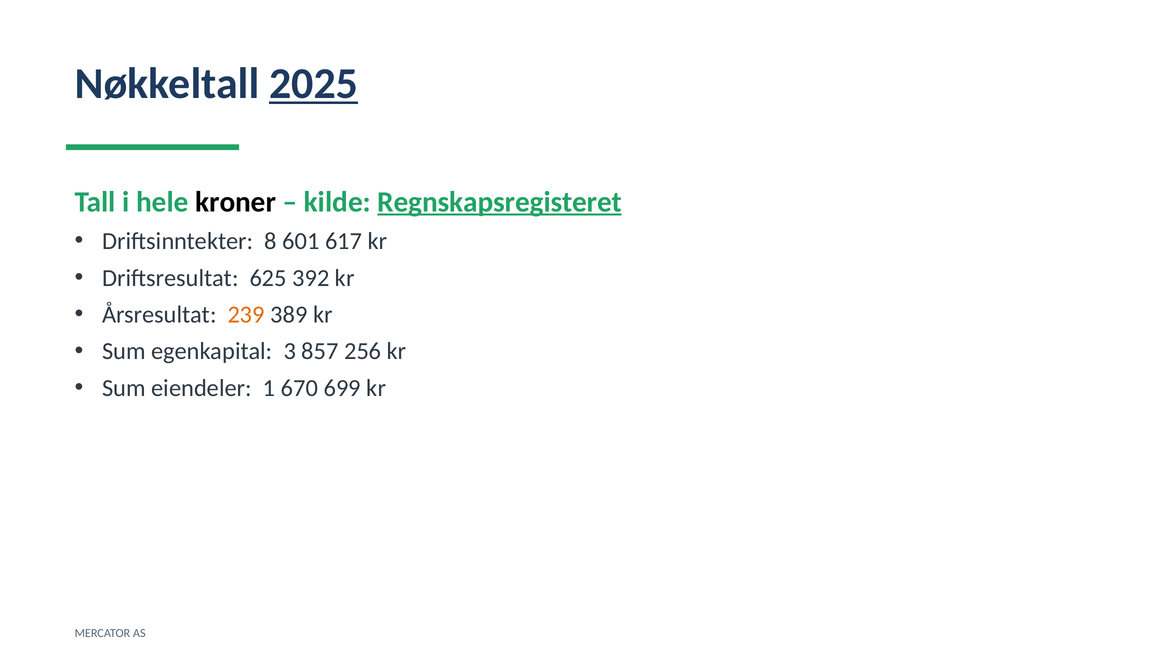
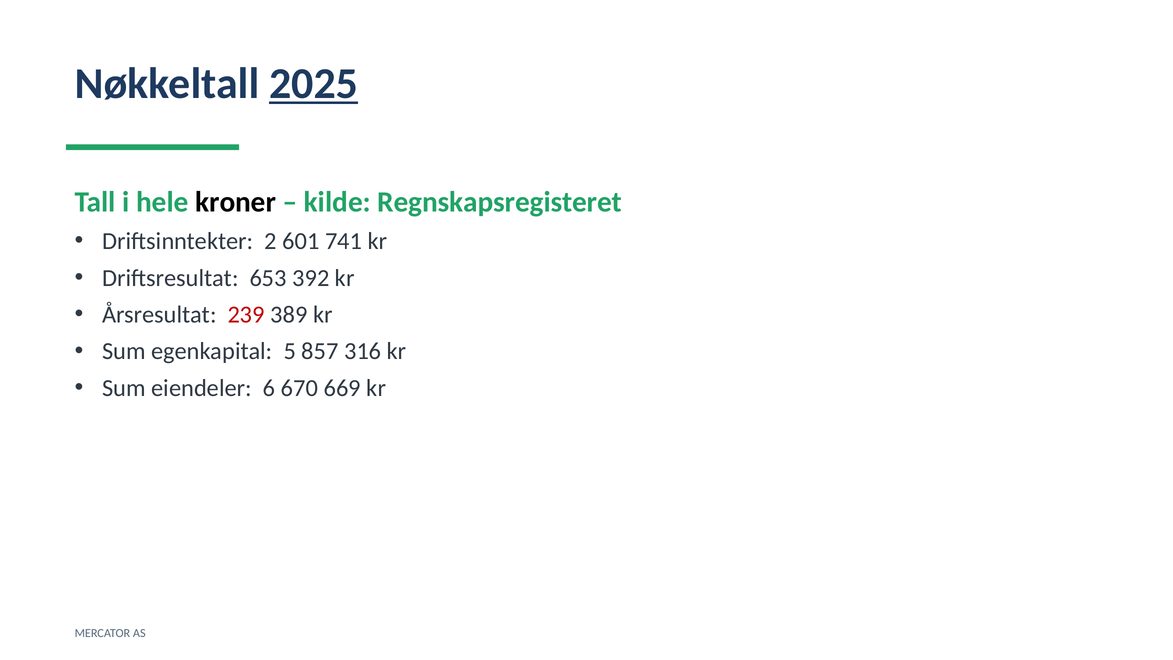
Regnskapsregisteret underline: present -> none (500, 202)
8: 8 -> 2 (271, 241)
617: 617 -> 741 (344, 241)
625: 625 -> 653 (268, 278)
239 colour: orange -> red (246, 315)
3: 3 -> 5 (290, 351)
256: 256 -> 316 (363, 351)
1: 1 -> 6 (269, 388)
699: 699 -> 669 (342, 388)
